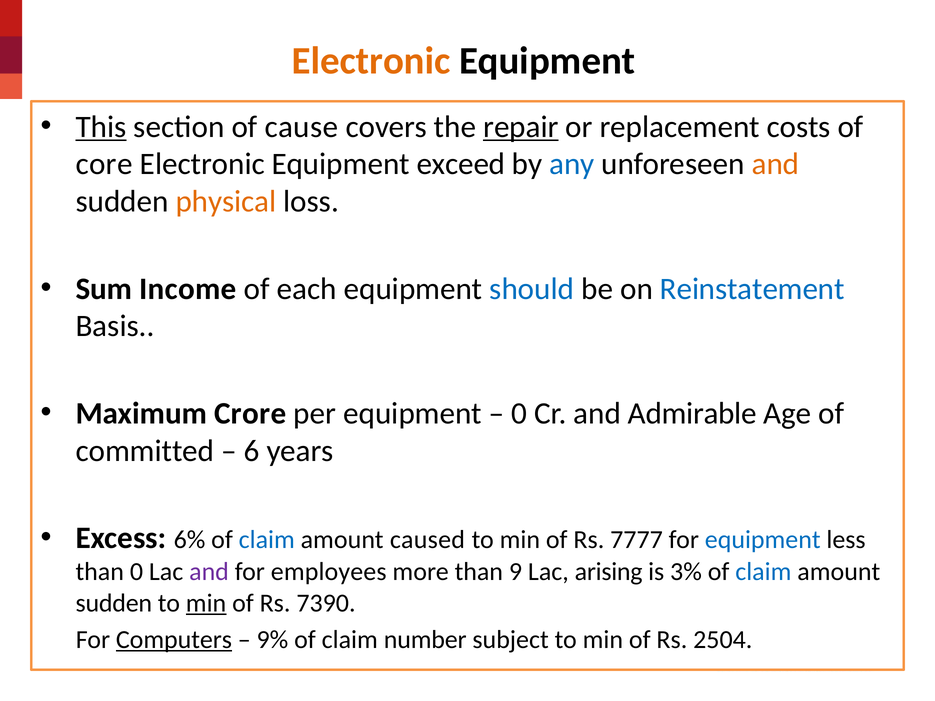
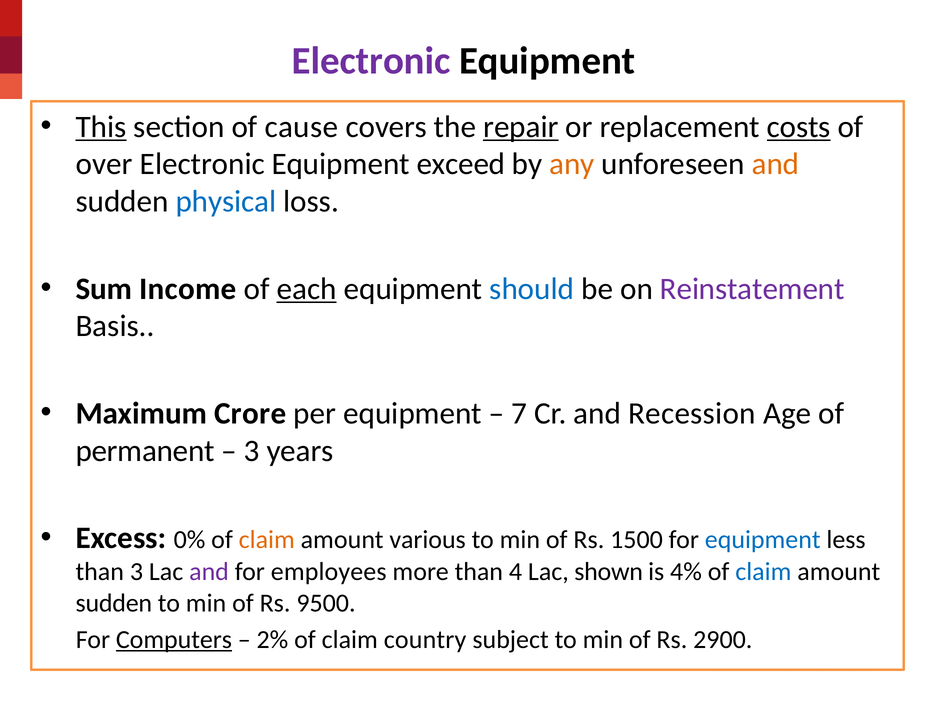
Electronic colour: orange -> purple (371, 61)
costs underline: none -> present (799, 127)
core: core -> over (104, 164)
any colour: blue -> orange (572, 164)
physical colour: orange -> blue (226, 202)
each underline: none -> present (307, 289)
Reinstatement colour: blue -> purple (752, 289)
0: 0 -> 7 (519, 414)
Admirable: Admirable -> Recession (692, 414)
committed: committed -> permanent (145, 451)
6: 6 -> 3 (252, 451)
6%: 6% -> 0% (189, 540)
claim colour: blue -> orange (267, 540)
caused: caused -> various (428, 540)
7777: 7777 -> 1500 (637, 540)
than 0: 0 -> 3 (136, 572)
9: 9 -> 4 (516, 572)
arising: arising -> shown (609, 572)
3%: 3% -> 4% (686, 572)
min underline: present -> none (206, 603)
7390: 7390 -> 9500 (326, 603)
9%: 9% -> 2% (272, 640)
number: number -> country (425, 640)
2504: 2504 -> 2900 (723, 640)
